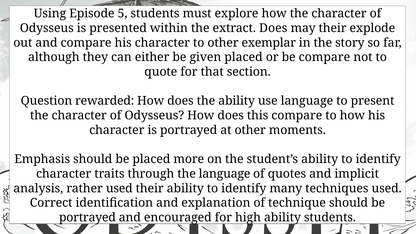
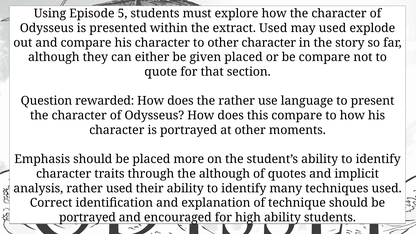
extract Does: Does -> Used (273, 28)
may their: their -> used (332, 28)
other exemplar: exemplar -> character (269, 43)
the ability: ability -> rather (237, 101)
the language: language -> although (225, 174)
